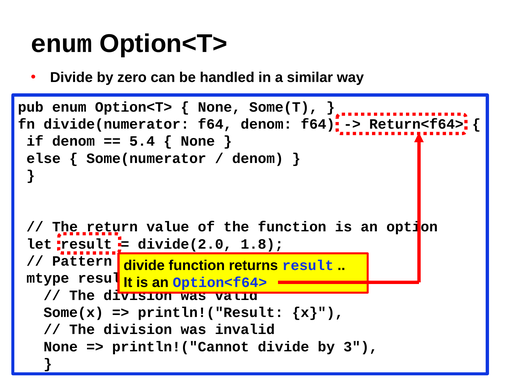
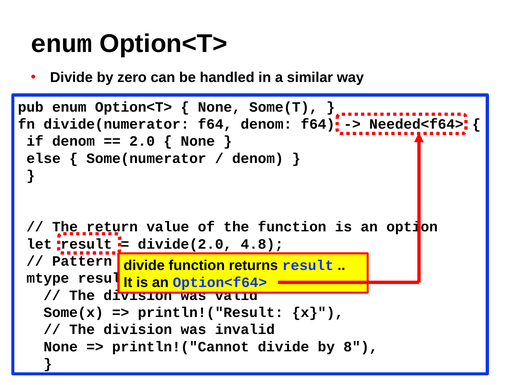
Return<f64>: Return<f64> -> Needed<f64> (416, 124)
5.4: 5.4 -> 2.0 (142, 141)
1.8: 1.8 -> 4.8 (262, 244)
3: 3 -> 8 (361, 346)
